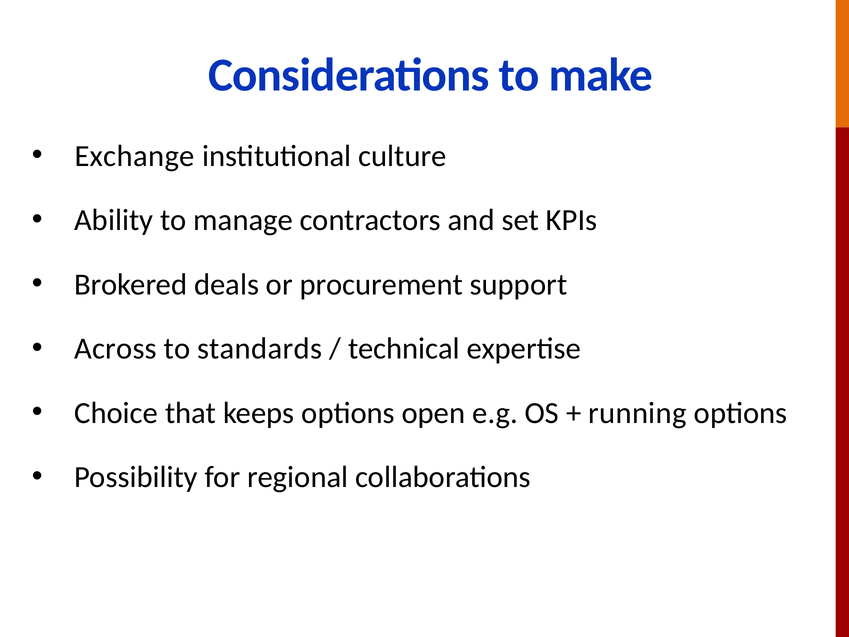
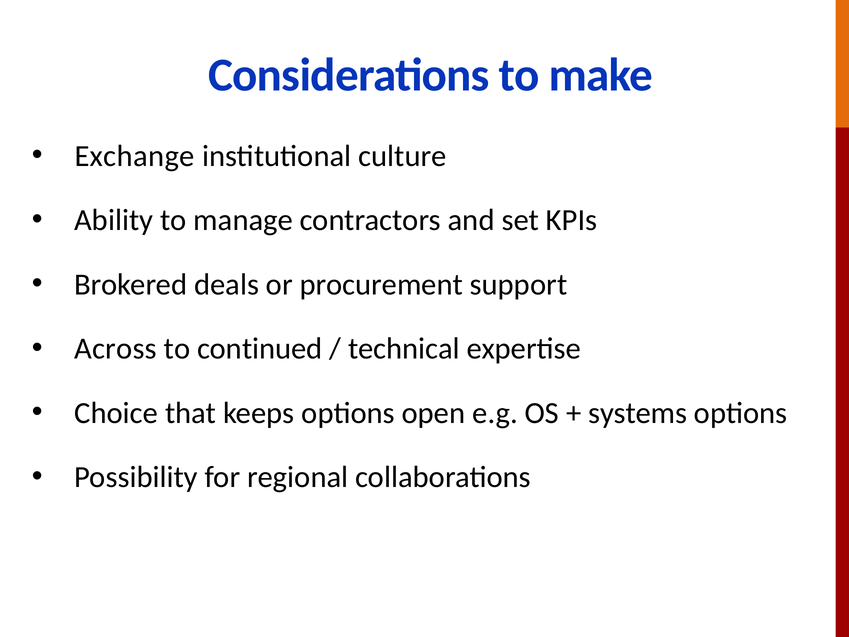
standards: standards -> continued (260, 349)
running: running -> systems (638, 413)
